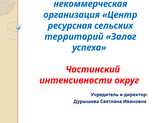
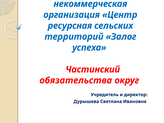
интенсивности: интенсивности -> обязательства (76, 80)
